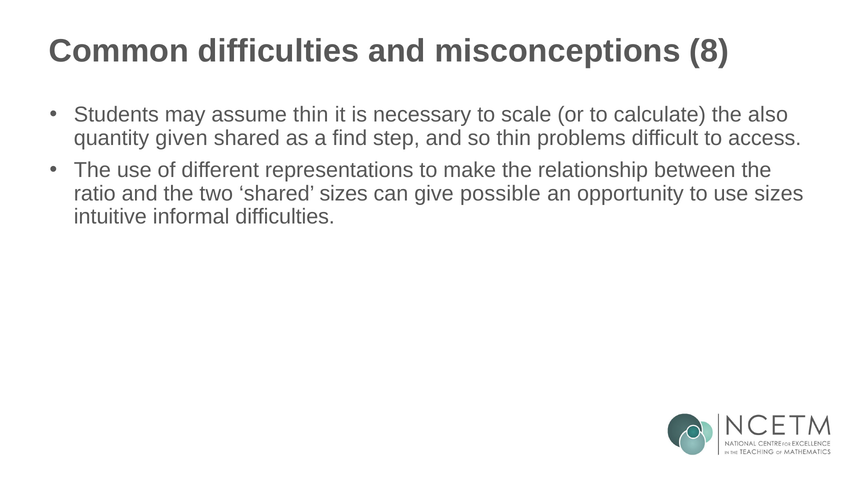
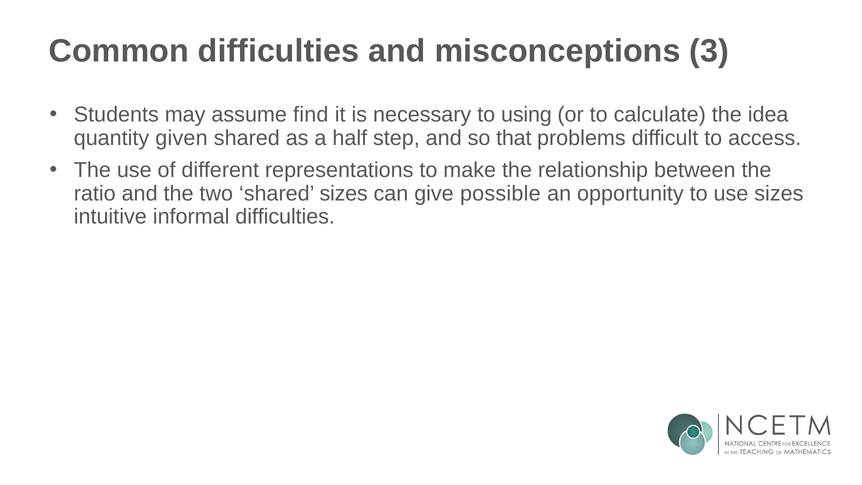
8: 8 -> 3 (709, 51)
assume thin: thin -> find (311, 115)
scale: scale -> using (526, 115)
also: also -> idea (768, 115)
find: find -> half (350, 138)
so thin: thin -> that (514, 138)
